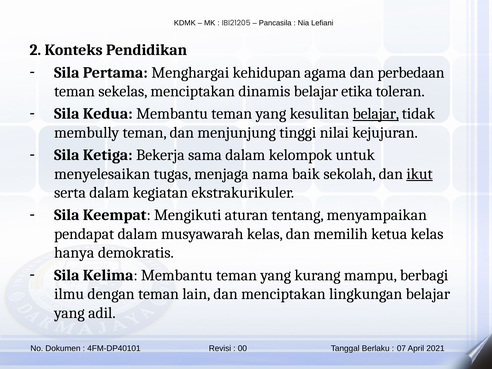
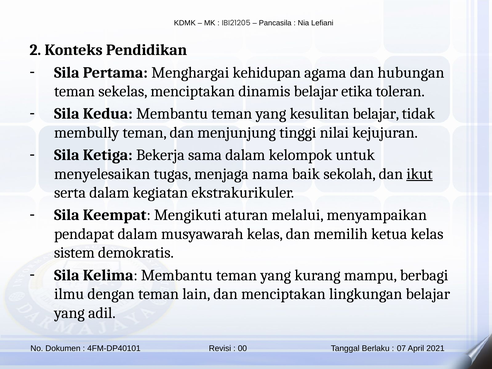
perbedaan: perbedaan -> hubungan (411, 73)
belajar underline: present -> none (376, 114)
tentang: tentang -> melalui (298, 215)
hanya: hanya -> sistem (74, 253)
